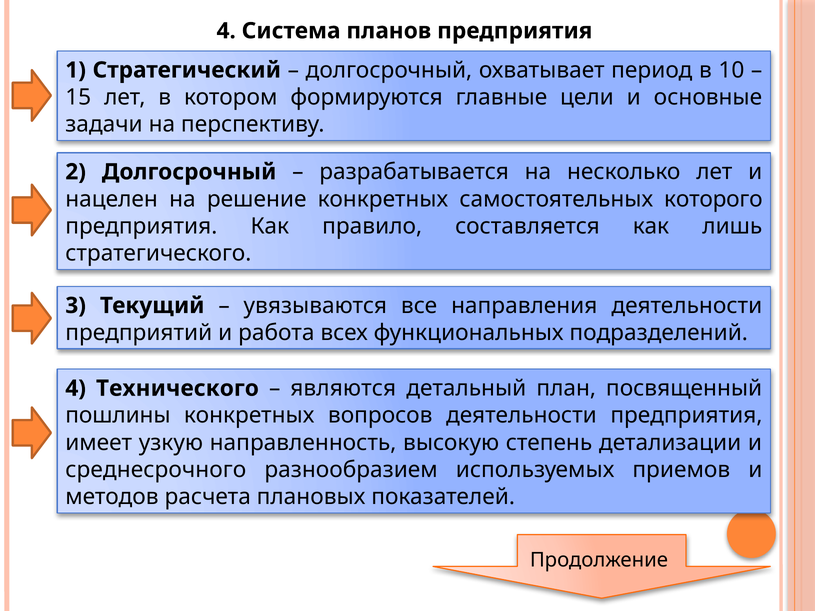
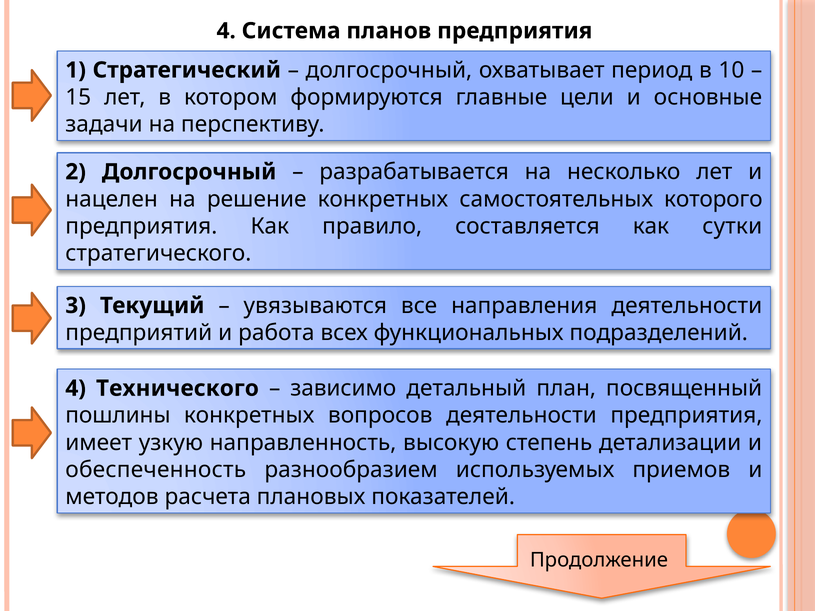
лишь: лишь -> сутки (732, 226)
являются: являются -> зависимо (343, 388)
среднесрочного: среднесрочного -> обеспеченность (156, 470)
